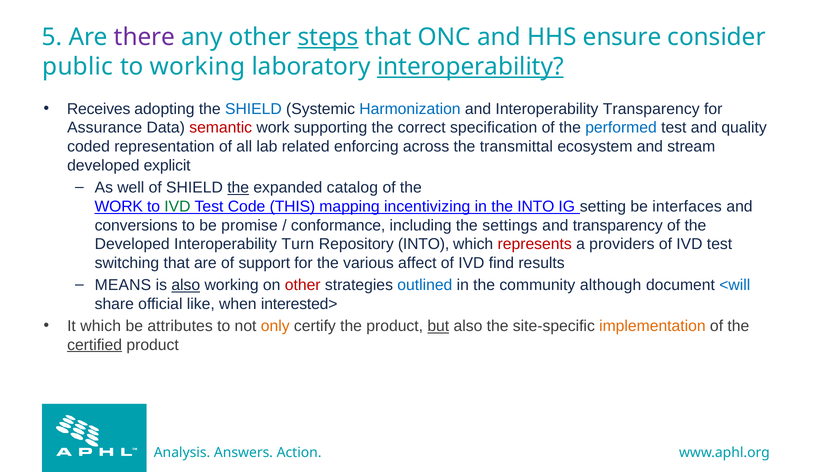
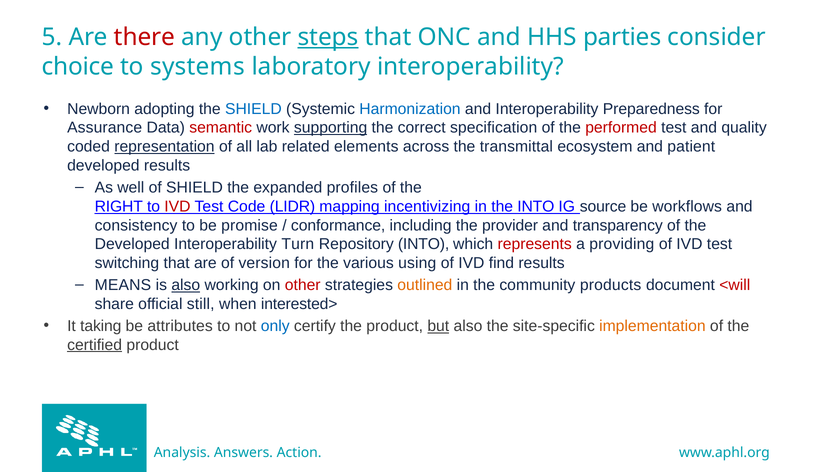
there colour: purple -> red (145, 37)
ensure: ensure -> parties (622, 37)
public: public -> choice (78, 67)
to working: working -> systems (198, 67)
interoperability underline: present -> none (470, 67)
Receives: Receives -> Newborn (99, 109)
Interoperability Transparency: Transparency -> Preparedness (651, 109)
supporting underline: none -> present (331, 128)
performed colour: blue -> red (621, 128)
representation underline: none -> present (164, 146)
enforcing: enforcing -> elements (366, 146)
stream: stream -> patient (691, 146)
developed explicit: explicit -> results (167, 165)
the underline: present -> none (238, 187)
catalog: catalog -> profiles (352, 187)
WORK: WORK -> RIGHT (119, 206)
IVD colour: green -> red (177, 206)
THIS: THIS -> LIDR (292, 206)
setting: setting -> source (603, 206)
interfaces: interfaces -> workflows (687, 206)
conversions: conversions -> consistency (136, 225)
settings: settings -> provider (510, 225)
providers: providers -> providing (622, 244)
support: support -> version (264, 263)
affect: affect -> using (417, 263)
outlined colour: blue -> orange (425, 285)
although: although -> products (611, 285)
<will colour: blue -> red (735, 285)
like: like -> still (201, 304)
It which: which -> taking (101, 326)
only colour: orange -> blue (275, 326)
